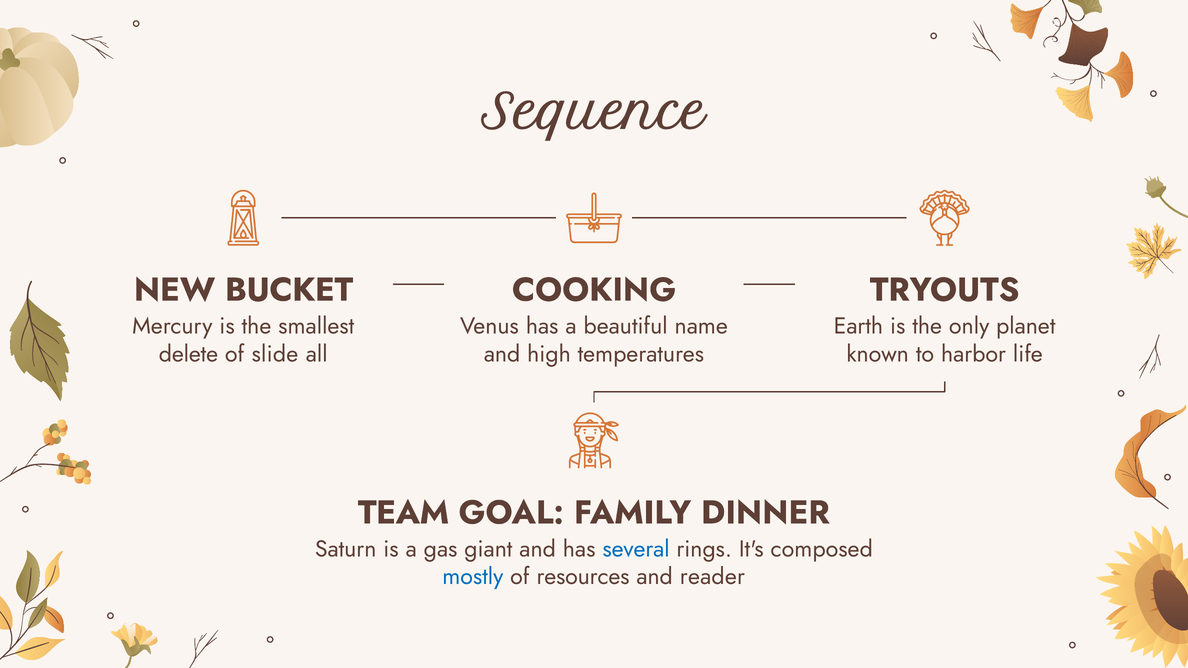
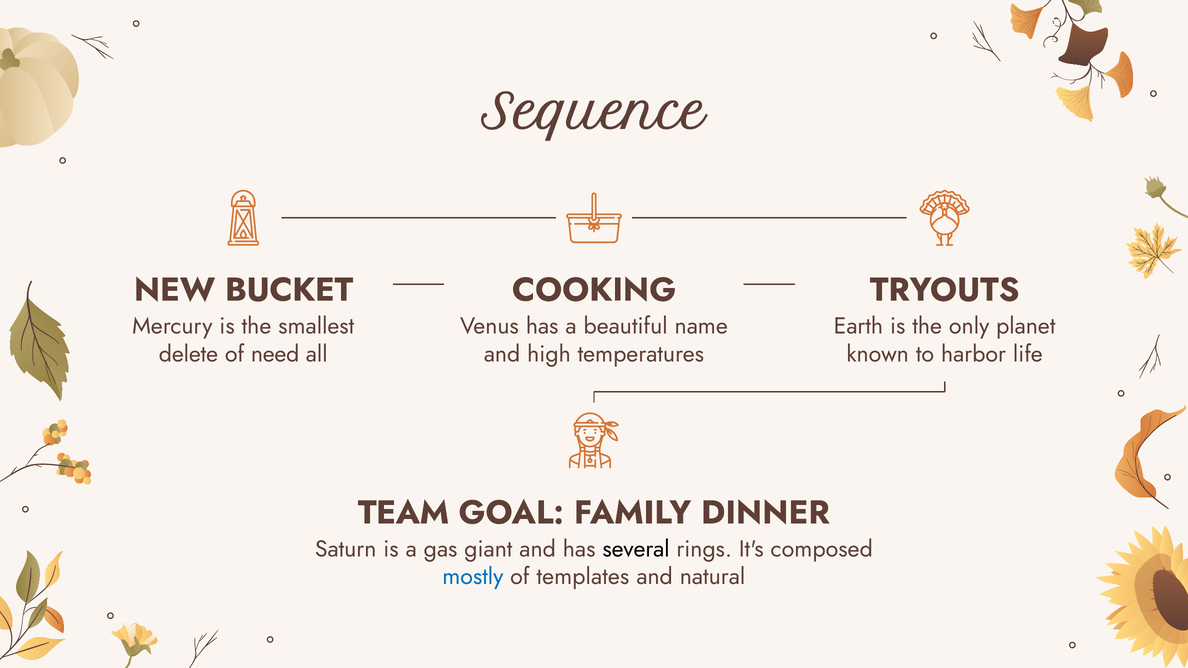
slide: slide -> need (275, 354)
several colour: blue -> black (636, 549)
resources: resources -> templates (583, 577)
reader: reader -> natural (712, 577)
